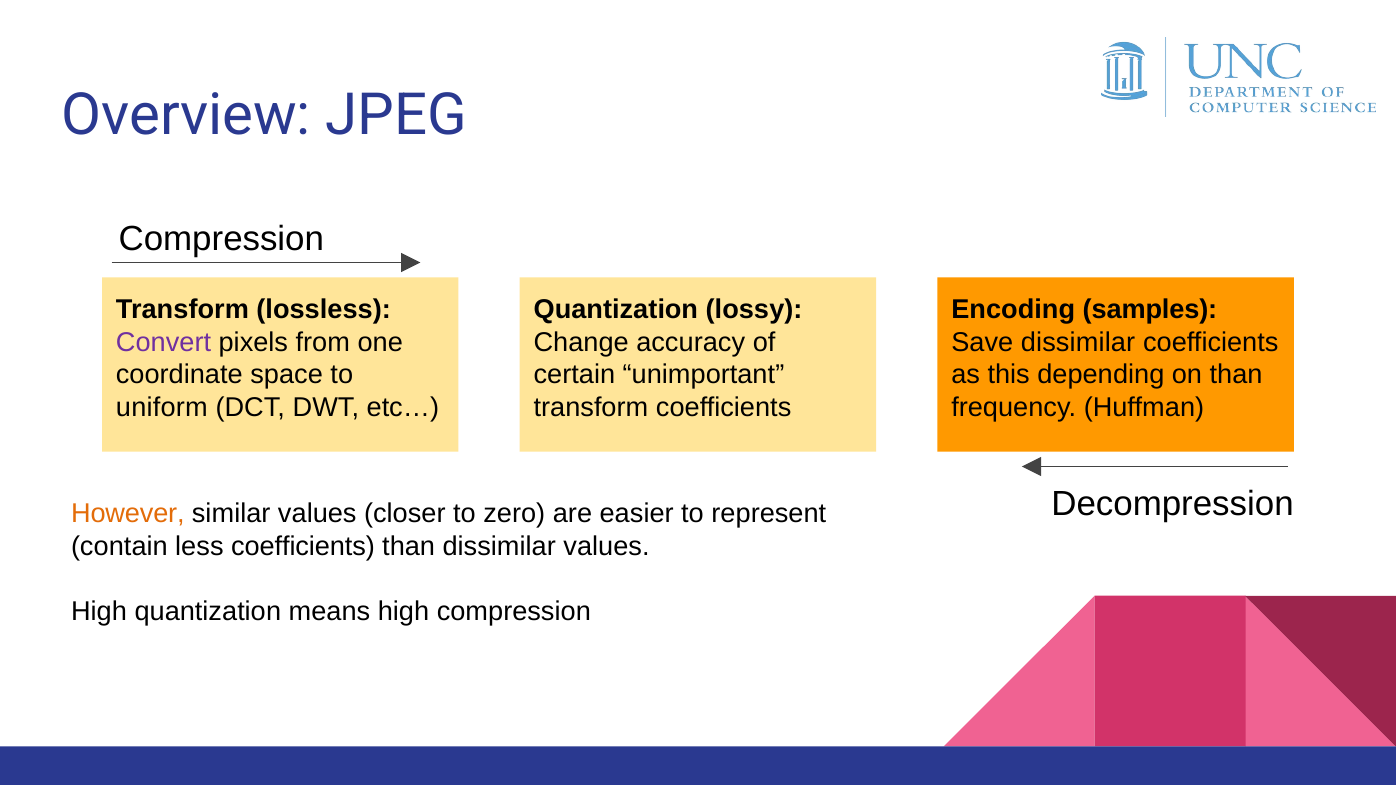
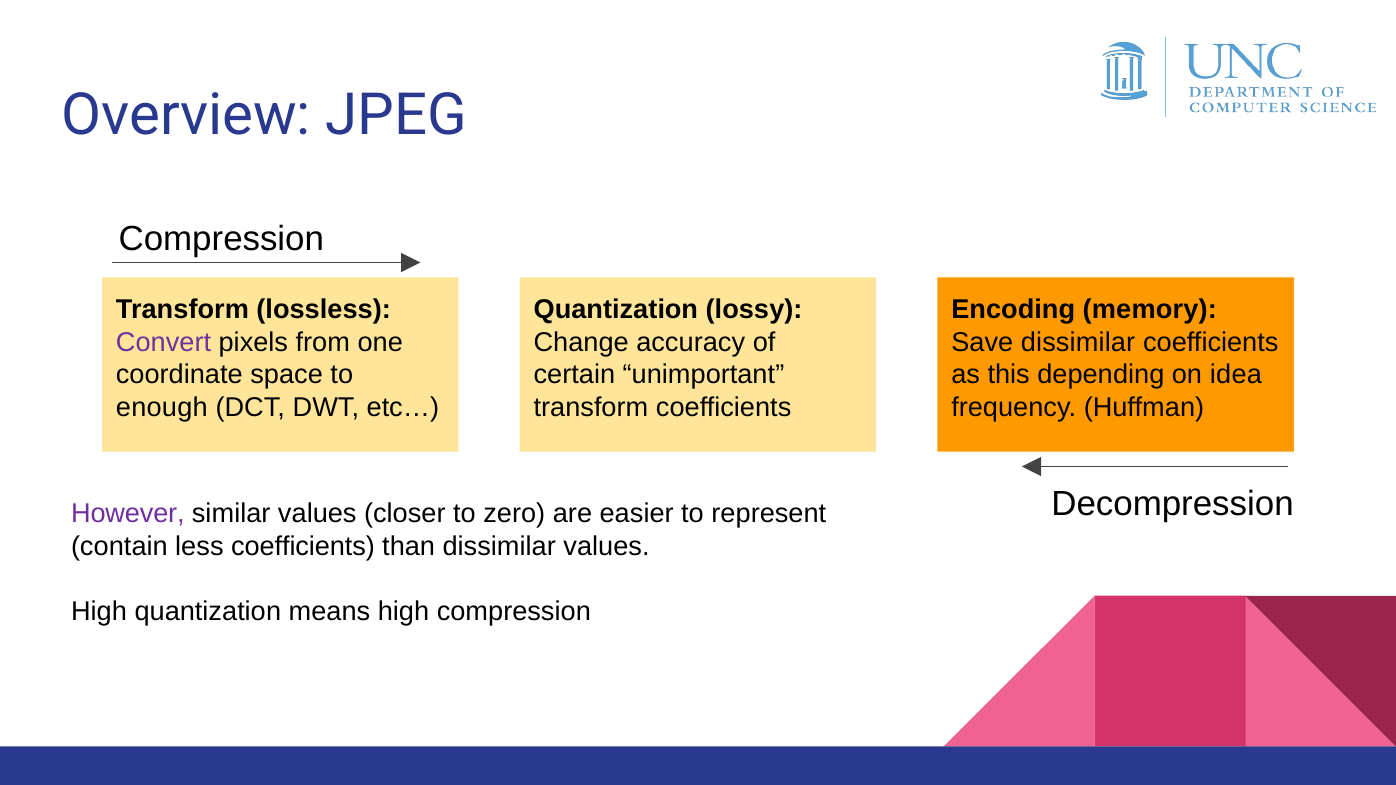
samples: samples -> memory (1150, 310)
on than: than -> idea (1236, 375)
uniform: uniform -> enough (162, 407)
However colour: orange -> purple (128, 514)
